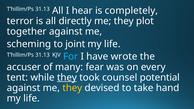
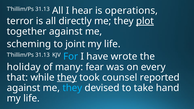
completely: completely -> operations (131, 11)
plot underline: none -> present (145, 21)
accuser: accuser -> holiday (24, 67)
tent: tent -> that (17, 78)
potential: potential -> reported (160, 78)
they colour: yellow -> light blue (72, 88)
